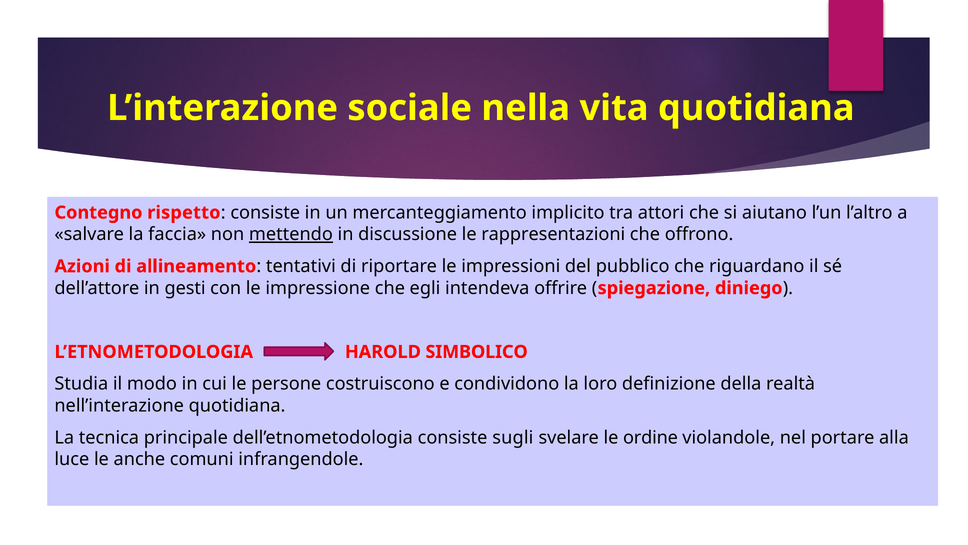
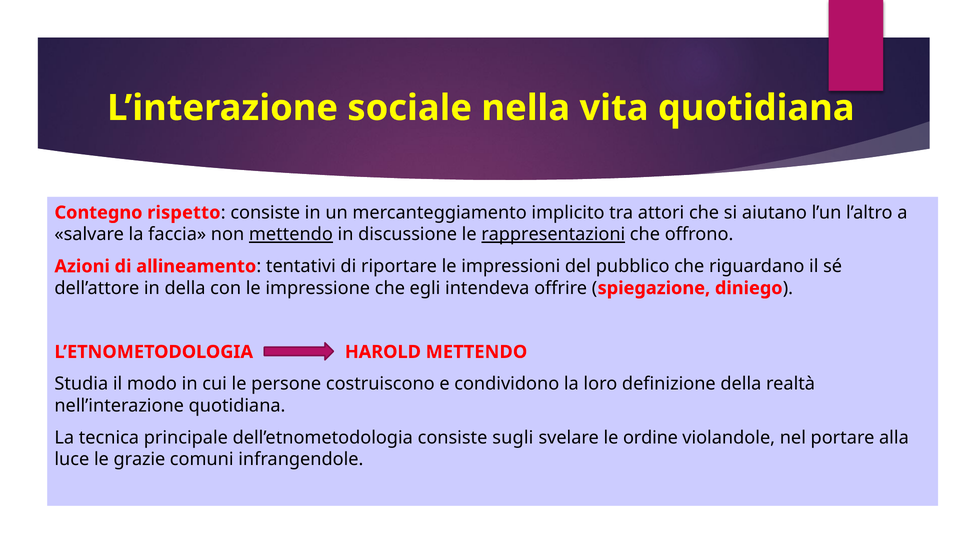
rappresentazioni underline: none -> present (553, 234)
in gesti: gesti -> della (185, 288)
HAROLD SIMBOLICO: SIMBOLICO -> METTENDO (476, 352)
anche: anche -> grazie (139, 459)
